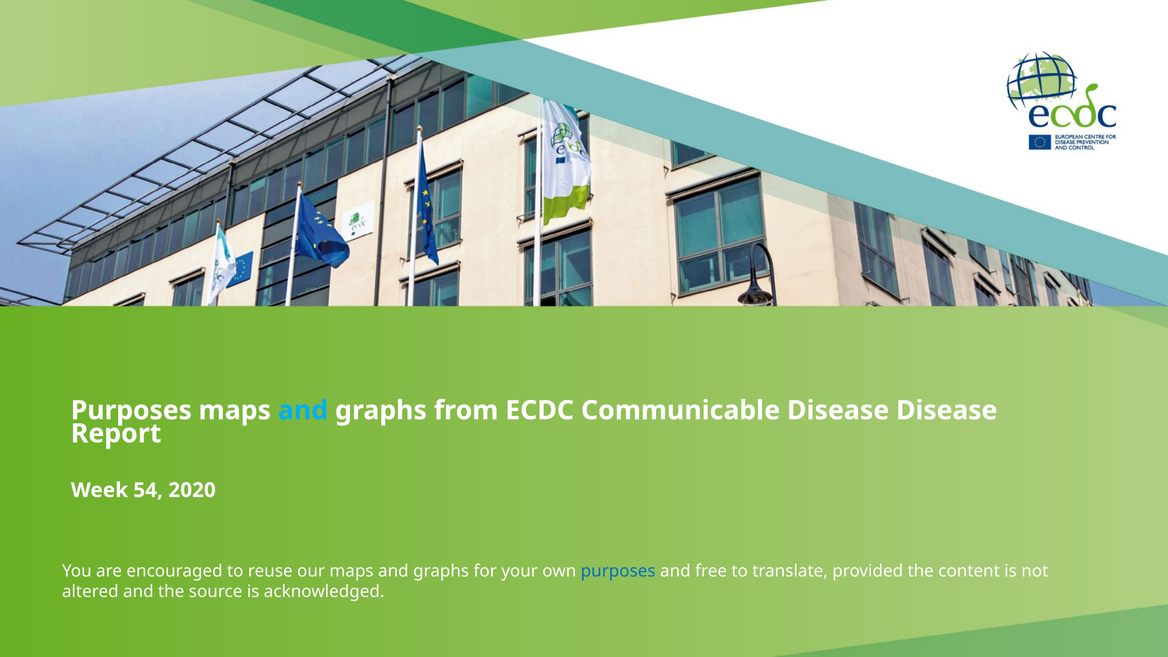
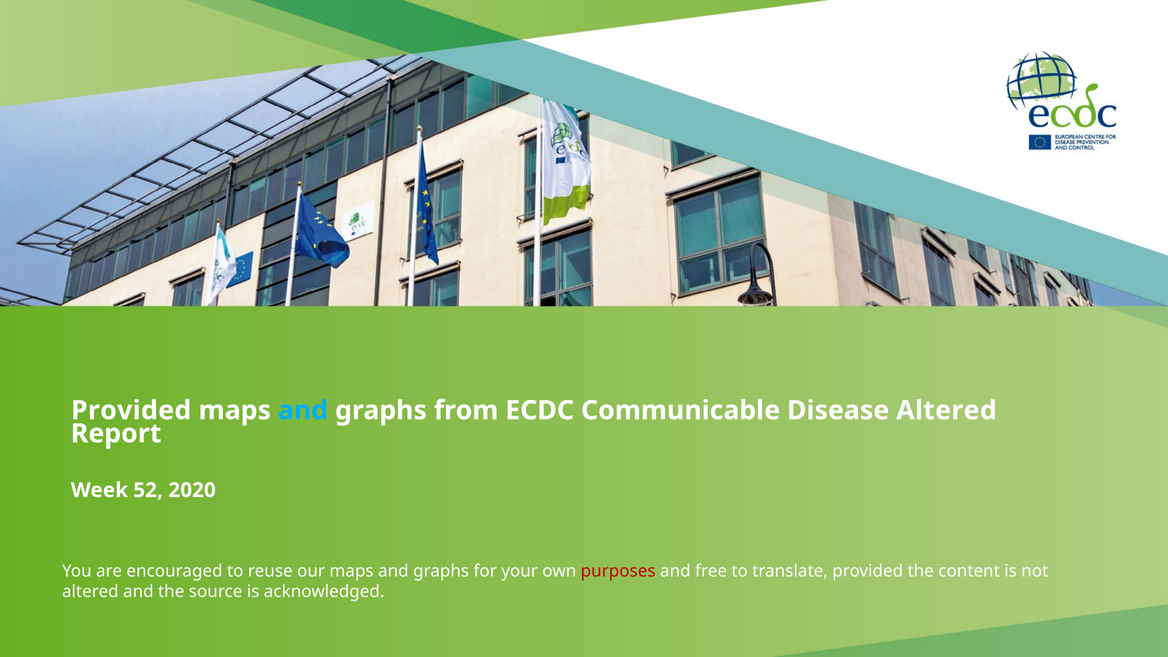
Purposes: Purposes -> Provided (131, 410)
Disease Disease: Disease -> Altered (946, 410)
54: 54 -> 52 (148, 490)
purposes colour: blue -> red (618, 571)
